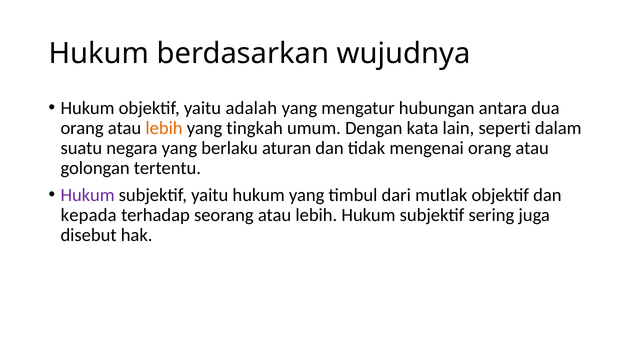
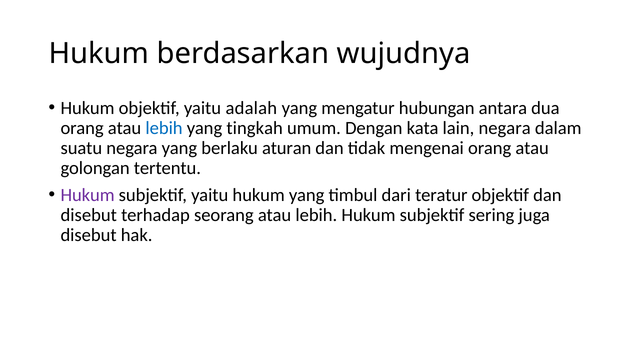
lebih colour: orange -> blue (164, 128)
lain seperti: seperti -> negara (505, 128)
mutlak: mutlak -> teratur (441, 195)
kepada: kepada -> disebut (89, 215)
